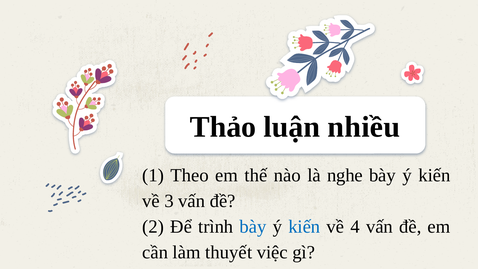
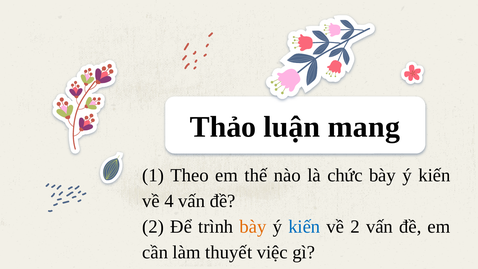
nhiều: nhiều -> mang (364, 127)
nghe: nghe -> chức (345, 175)
3: 3 -> 4 (169, 201)
bày colour: blue -> orange (253, 226)
về 4: 4 -> 2 (355, 226)
